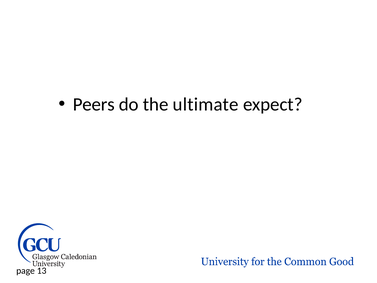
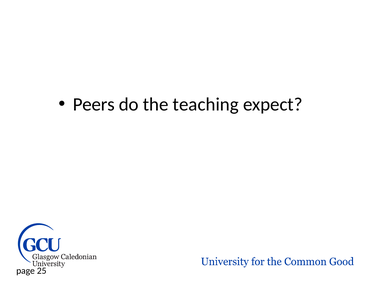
ultimate: ultimate -> teaching (206, 104)
13: 13 -> 25 (42, 270)
